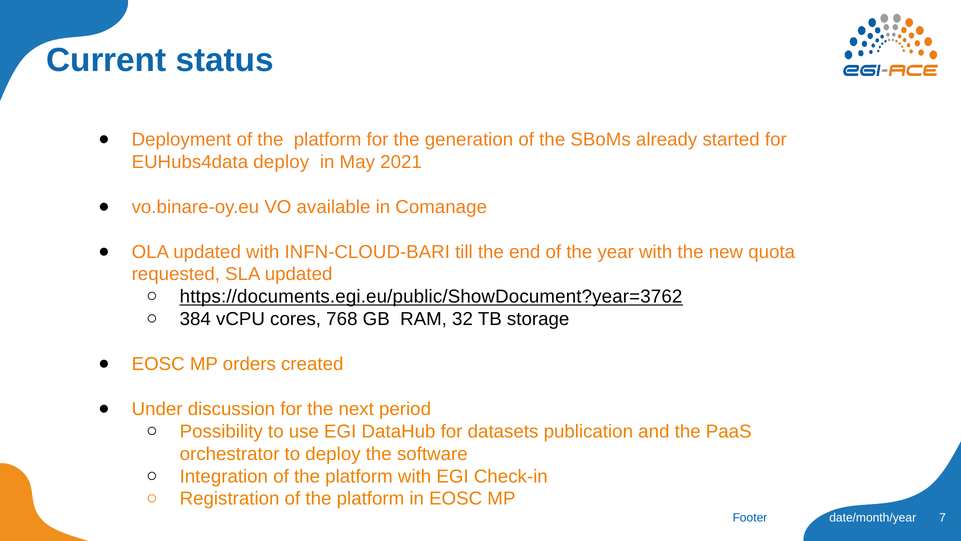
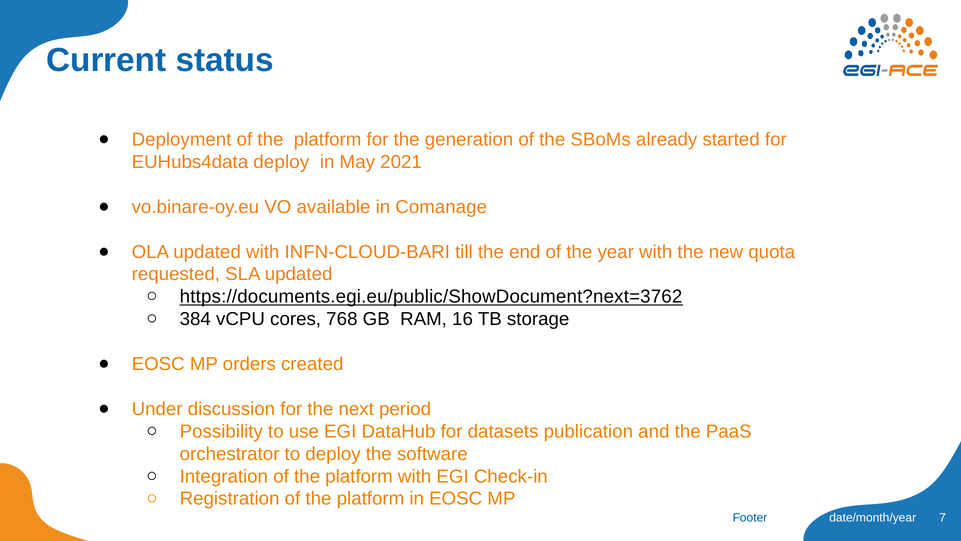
https://documents.egi.eu/public/ShowDocument?year=3762: https://documents.egi.eu/public/ShowDocument?year=3762 -> https://documents.egi.eu/public/ShowDocument?next=3762 (431, 297)
32: 32 -> 16 (463, 319)
